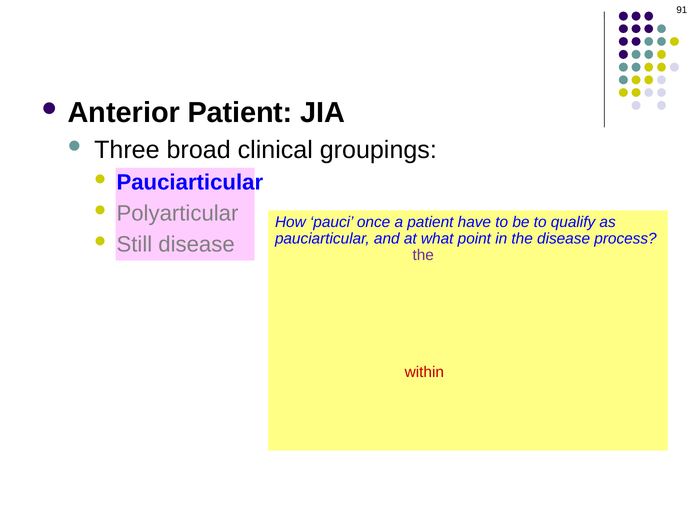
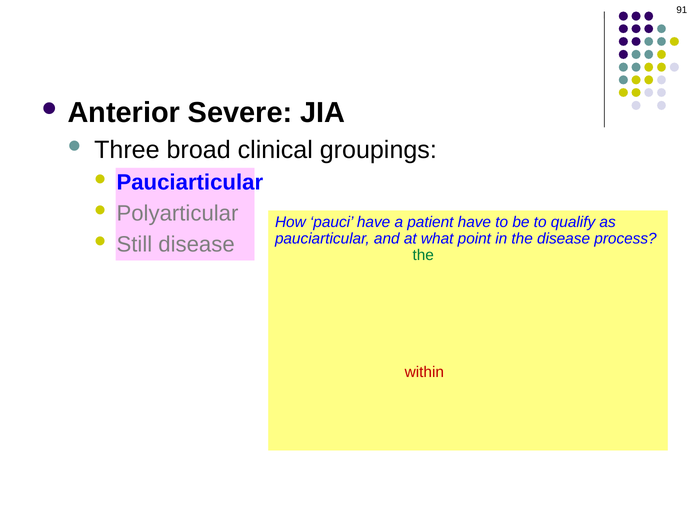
Anterior Patient: Patient -> Severe (240, 113)
pauci once: once -> have (374, 222)
the colour: purple -> green (423, 255)
